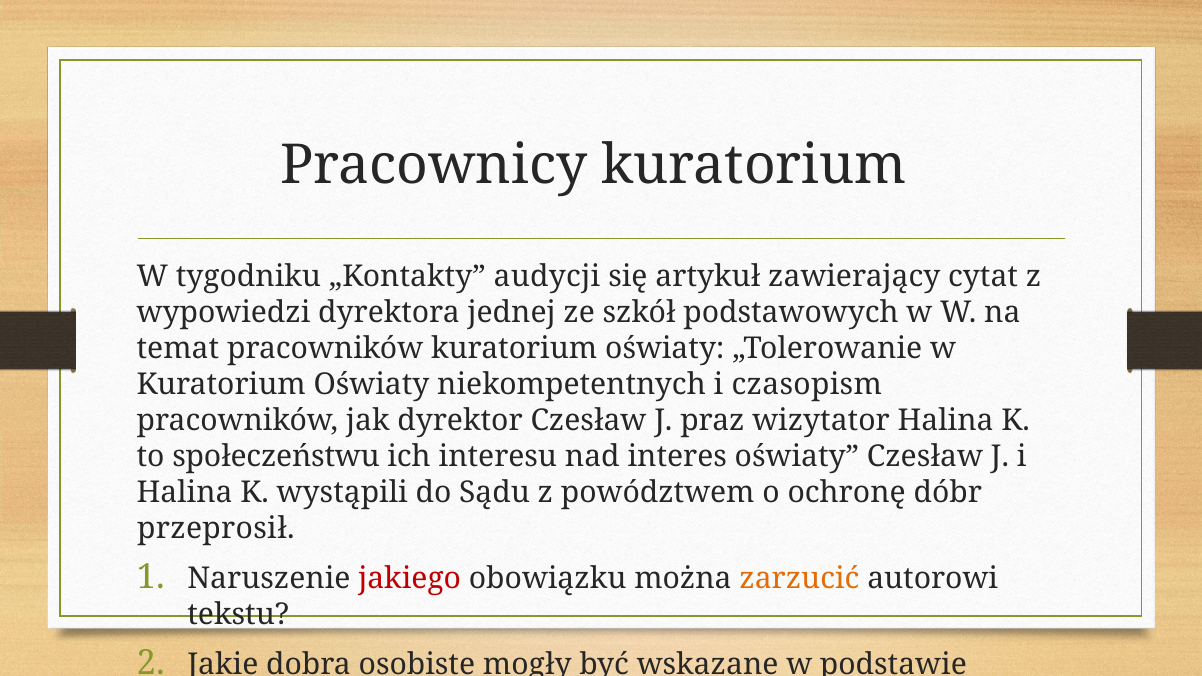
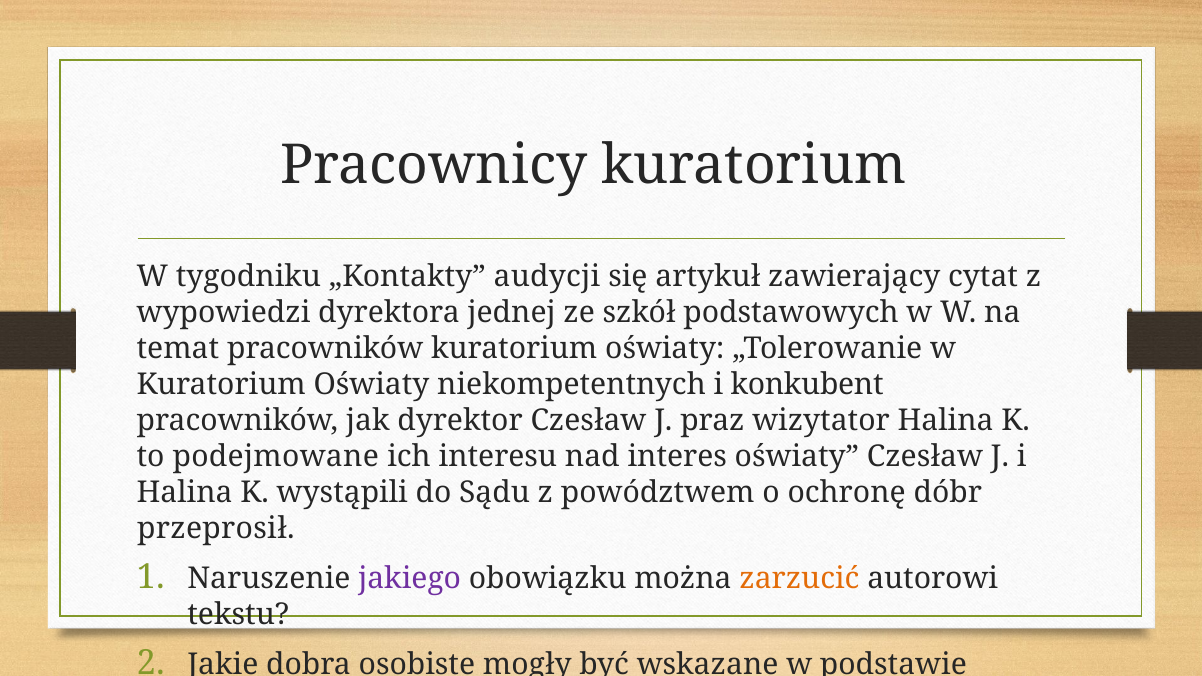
czasopism: czasopism -> konkubent (807, 385)
społeczeństwu: społeczeństwu -> podejmowane (276, 457)
jakiego colour: red -> purple (410, 579)
